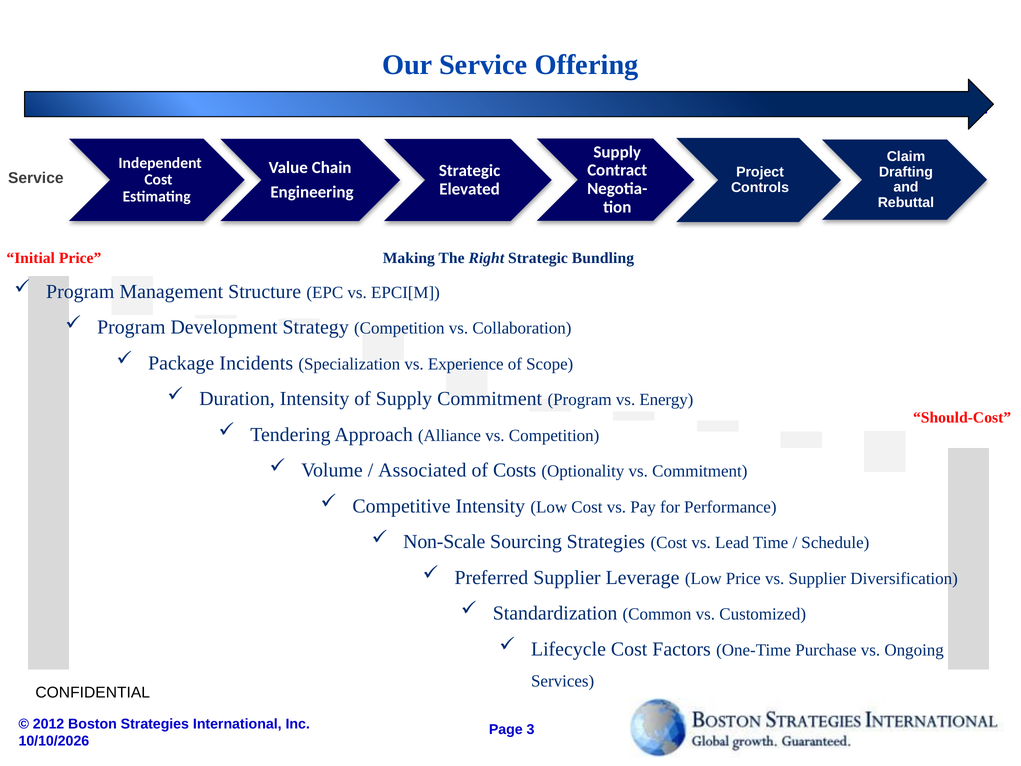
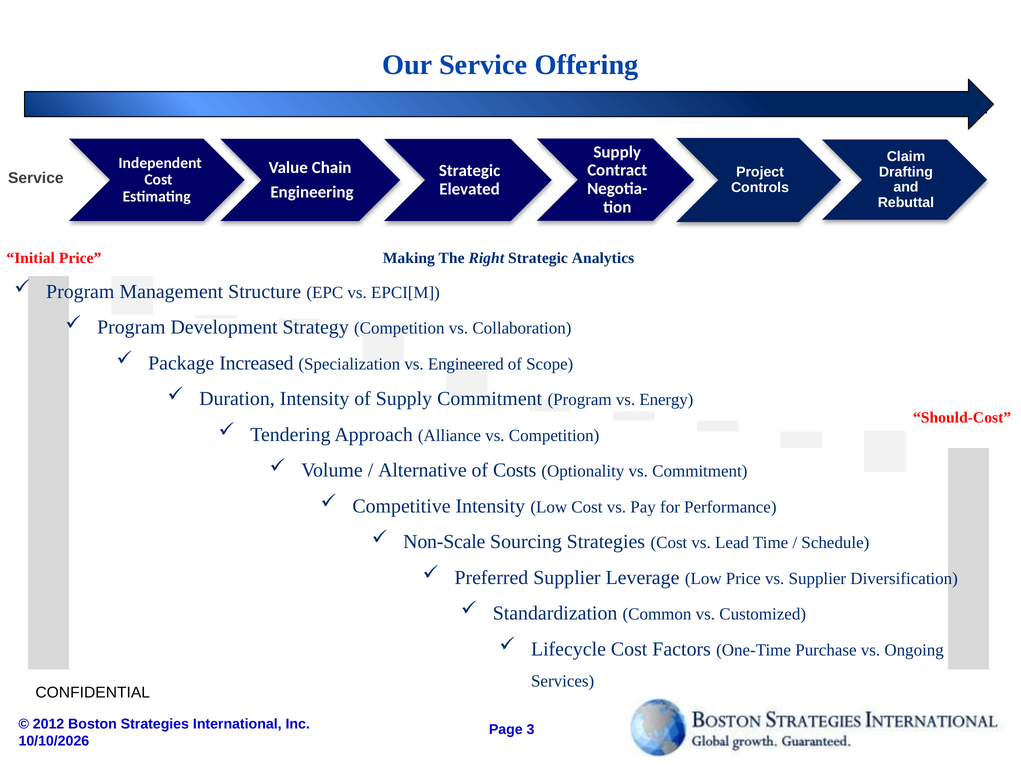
Bundling: Bundling -> Analytics (603, 258)
Incidents: Incidents -> Increased (256, 363)
Experience: Experience -> Engineered (466, 364)
Associated: Associated -> Alternative (422, 470)
